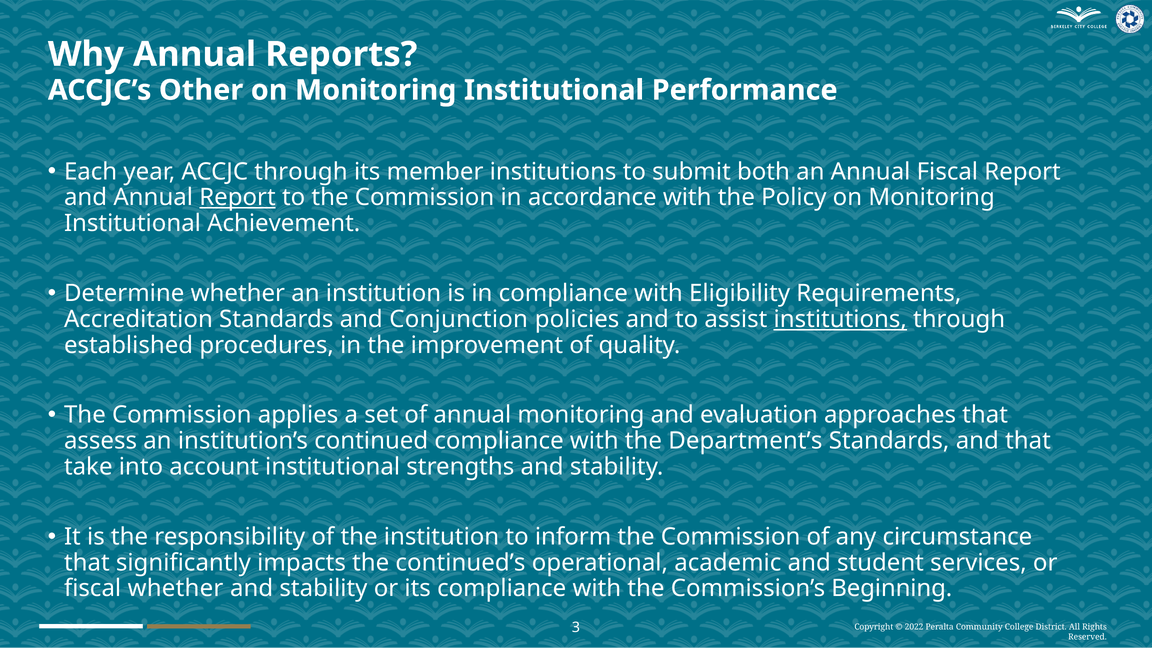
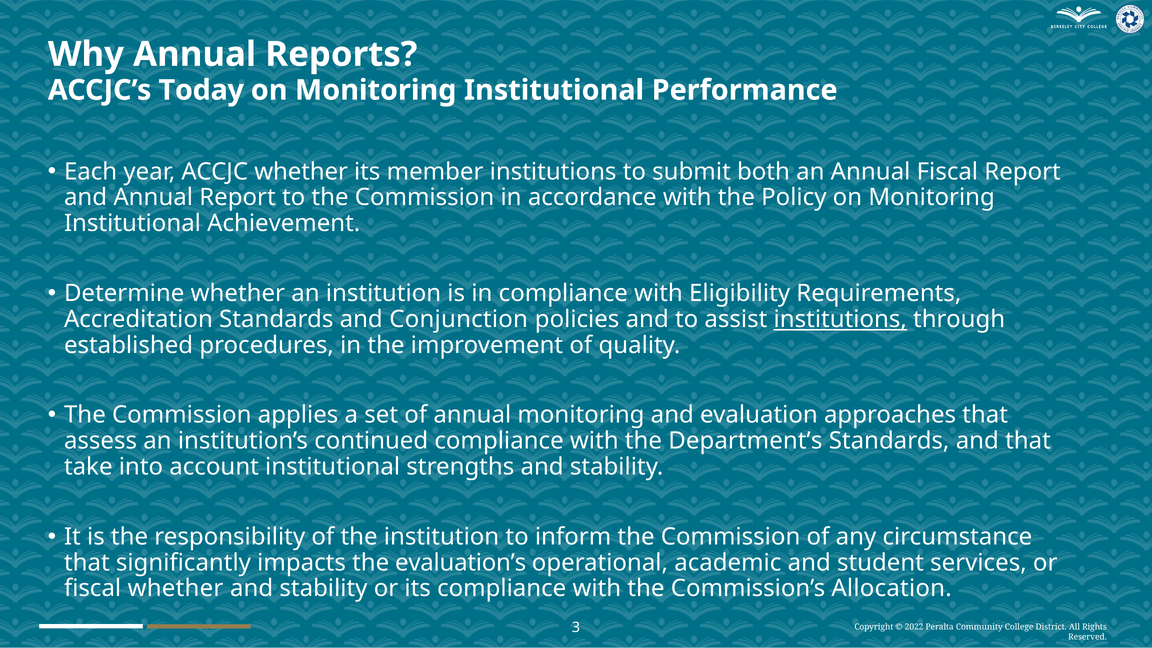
Other: Other -> Today (201, 90)
ACCJC through: through -> whether (301, 172)
Report underline: present -> none (237, 198)
continued’s: continued’s -> evaluation’s (461, 563)
Beginning: Beginning -> Allocation (892, 589)
